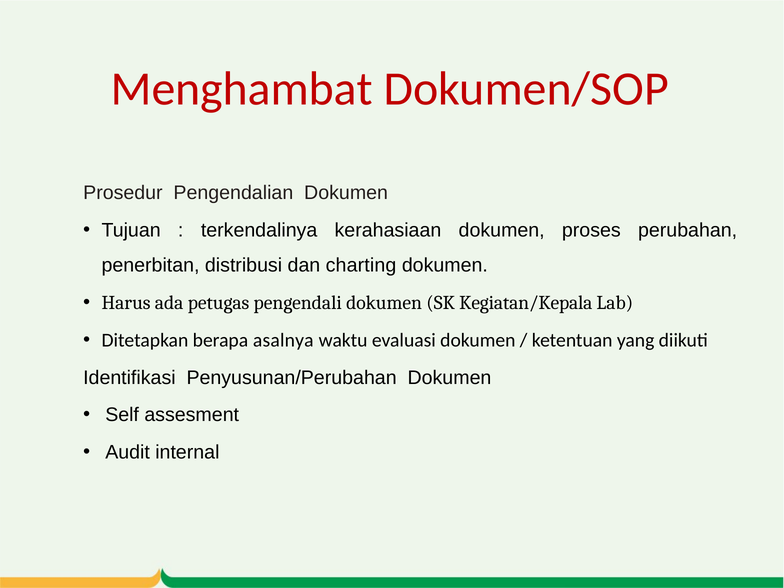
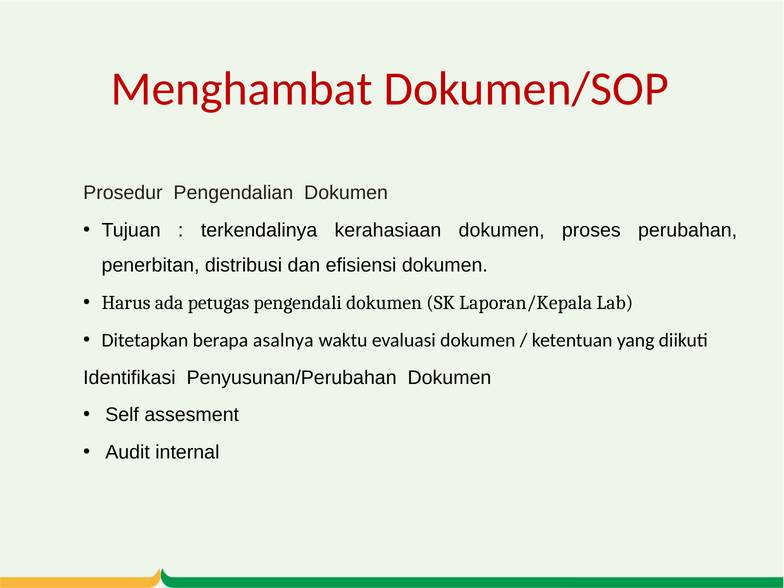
charting: charting -> efisiensi (361, 265)
Kegiatan/Kepala: Kegiatan/Kepala -> Laporan/Kepala (526, 303)
